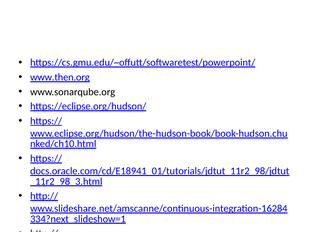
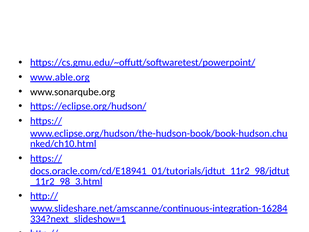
www.then.org: www.then.org -> www.able.org (60, 77)
